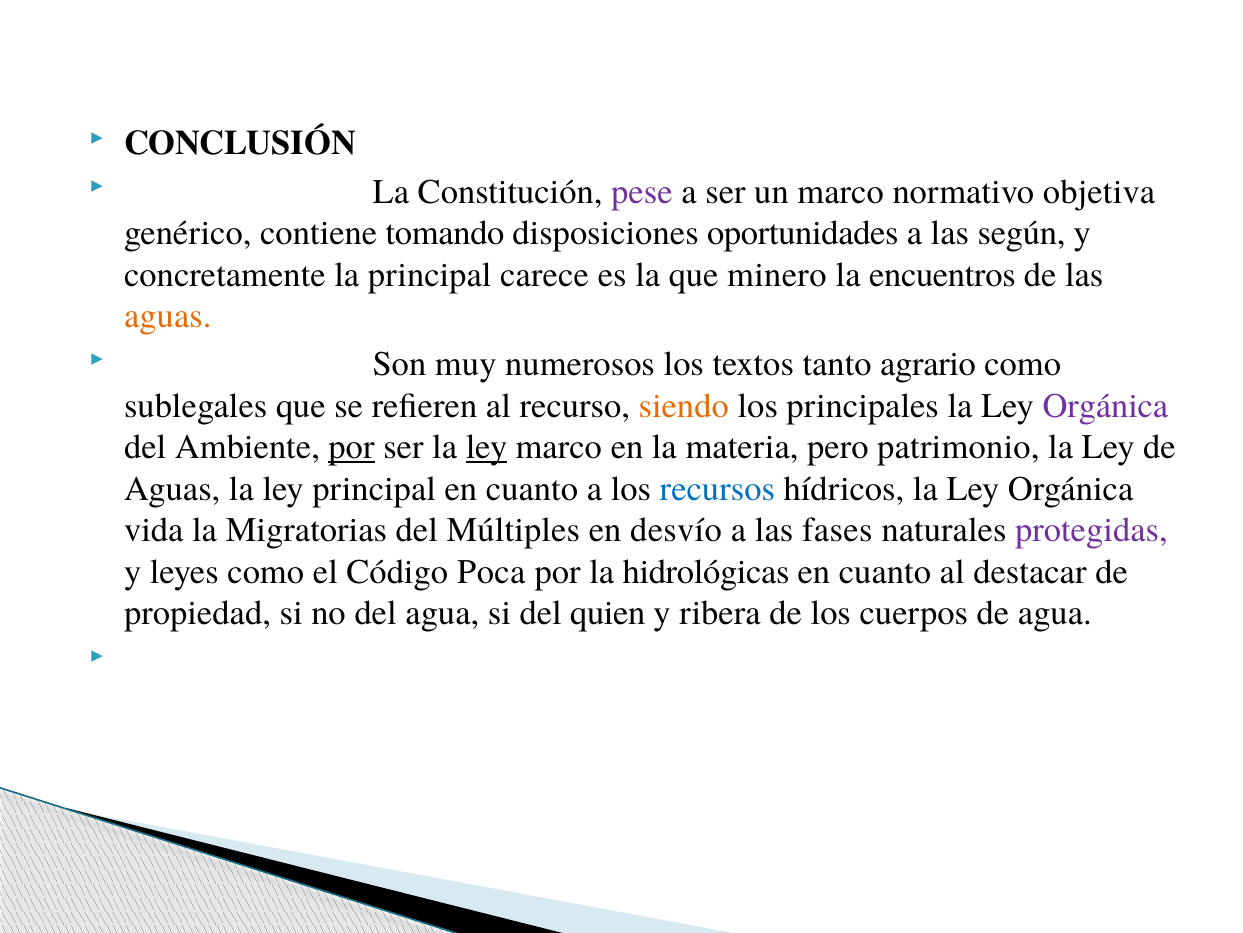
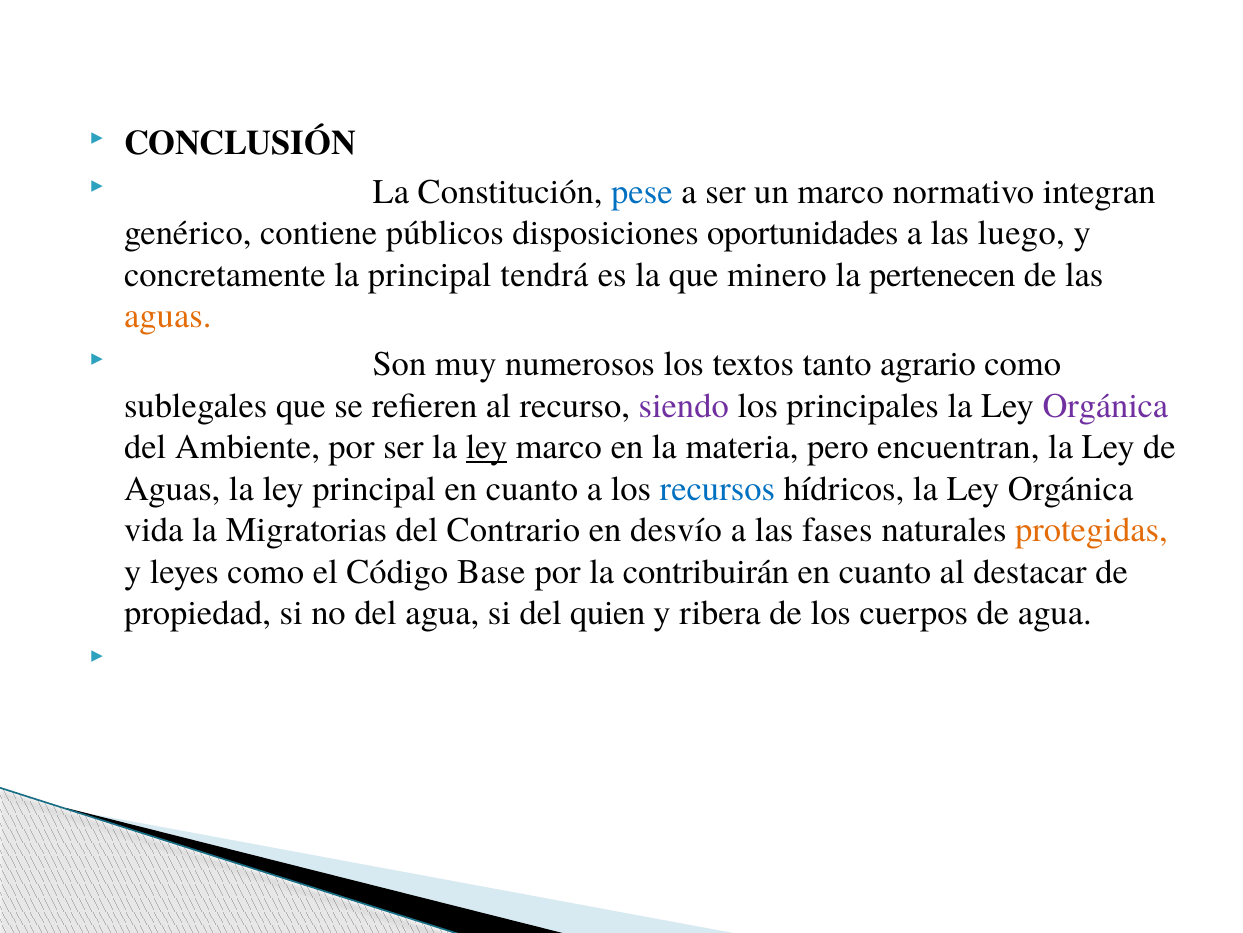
pese colour: purple -> blue (642, 192)
objetiva: objetiva -> integran (1099, 192)
tomando: tomando -> públicos (445, 233)
según: según -> luego (1021, 233)
carece: carece -> tendrá (544, 274)
encuentros: encuentros -> pertenecen (942, 274)
siendo colour: orange -> purple (684, 406)
por underline: present -> none (351, 447)
patrimonio: patrimonio -> encuentran (958, 447)
Múltiples: Múltiples -> Contrario (513, 530)
protegidas colour: purple -> orange (1091, 530)
Poca: Poca -> Base (491, 571)
hidrológicas: hidrológicas -> contribuirán (706, 571)
